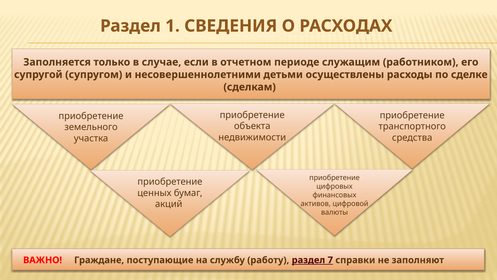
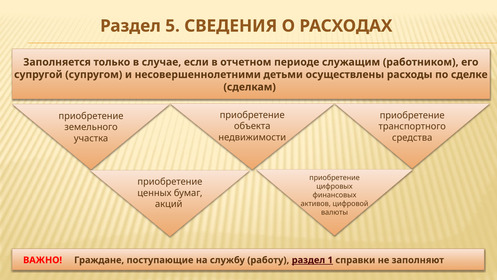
1: 1 -> 5 (173, 26)
7: 7 -> 1 (330, 260)
